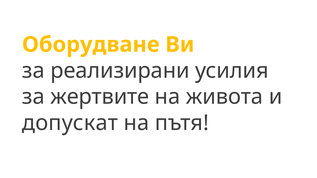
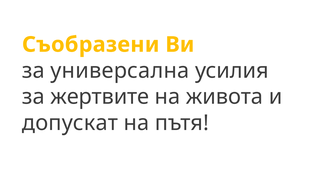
Оборудване: Оборудване -> Съобразени (91, 45)
реализирани: реализирани -> универсална (120, 71)
